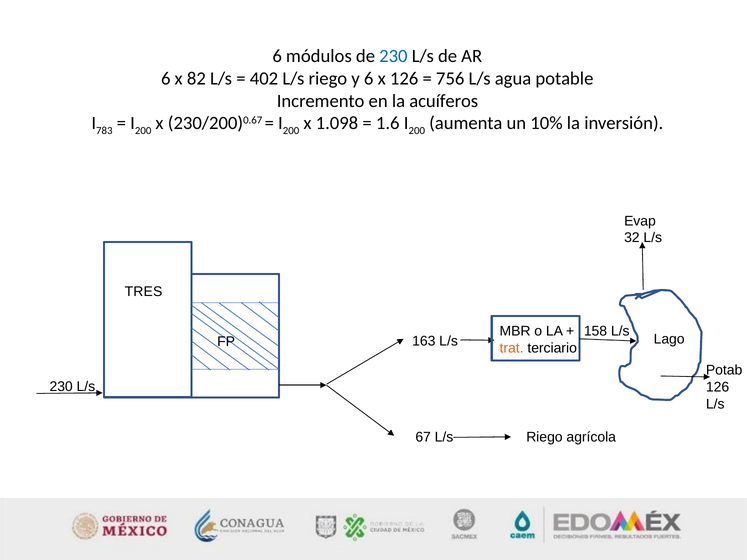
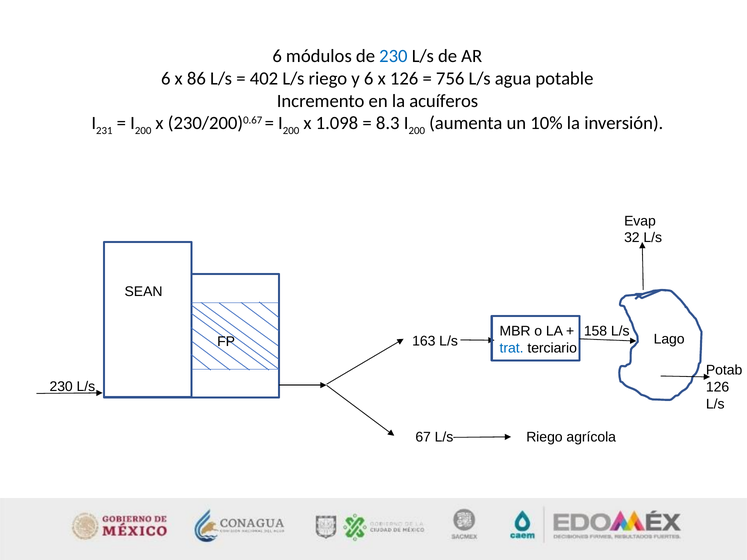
82: 82 -> 86 (196, 79)
783: 783 -> 231 (104, 131)
1.6: 1.6 -> 8.3 (388, 123)
TRES: TRES -> SEAN (144, 292)
trat colour: orange -> blue (512, 348)
